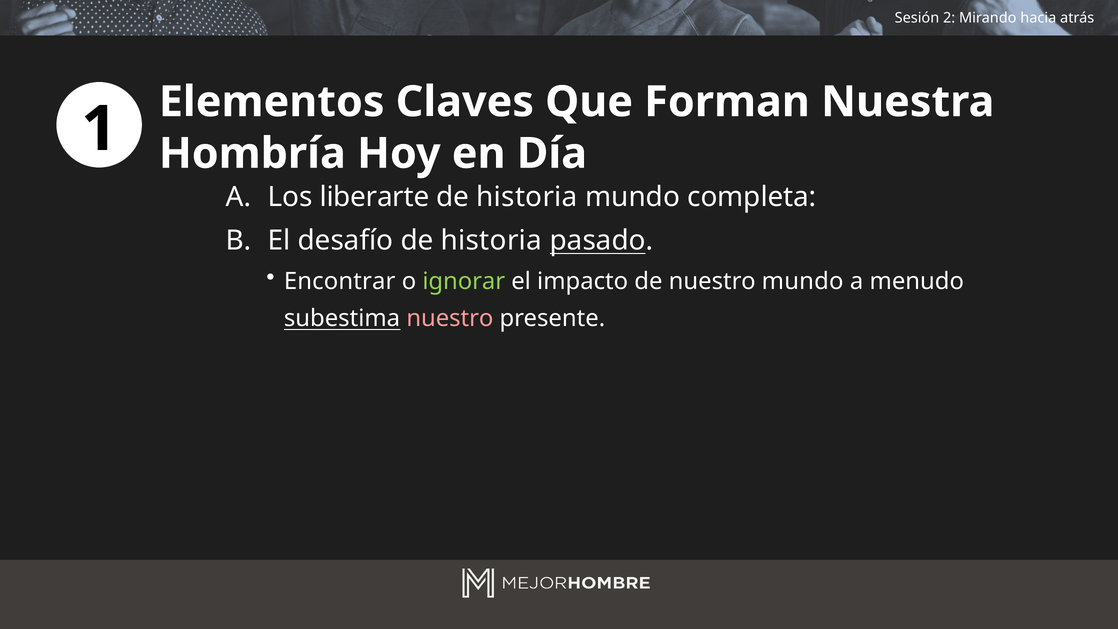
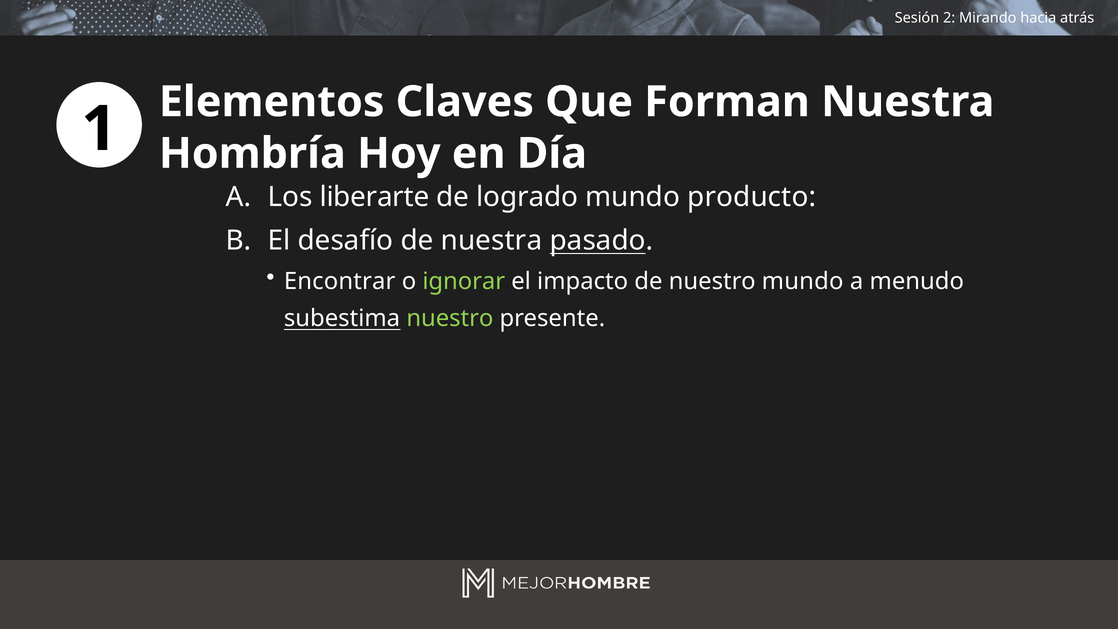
historia: historia -> logrado (527, 197)
completa: completa -> producto (752, 197)
desafío de historia: historia -> nuestra (491, 241)
nuestro colour: pink -> light green (450, 318)
